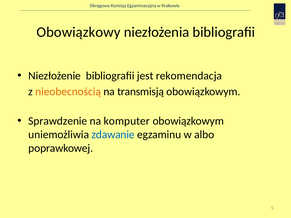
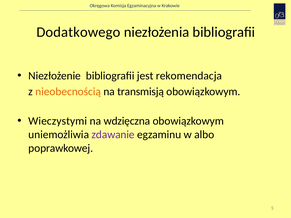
Obowiązkowy: Obowiązkowy -> Dodatkowego (78, 32)
Sprawdzenie: Sprawdzenie -> Wieczystymi (58, 121)
komputer: komputer -> wdzięczna (127, 121)
zdawanie colour: blue -> purple (113, 135)
